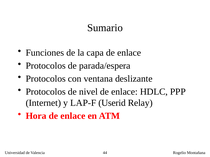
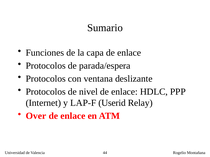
Hora: Hora -> Over (36, 116)
